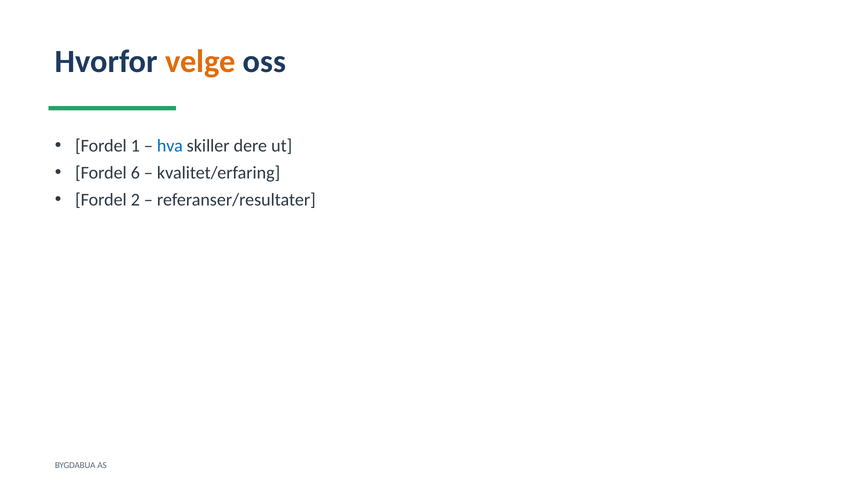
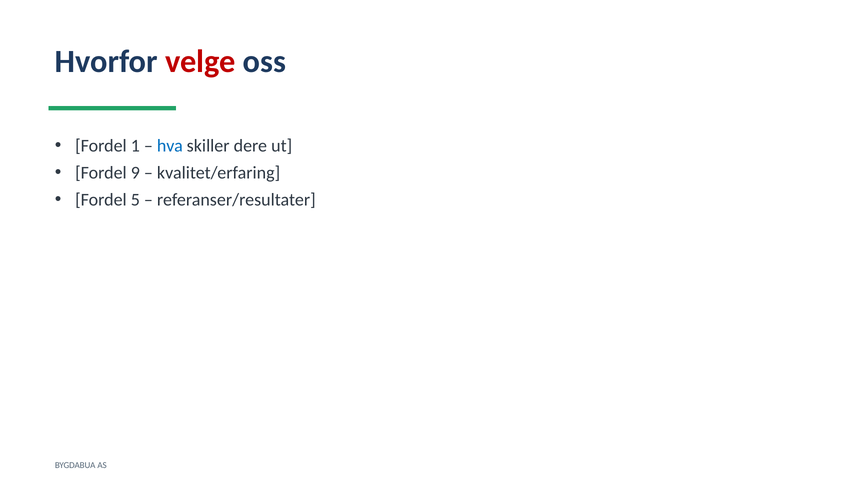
velge colour: orange -> red (200, 62)
6: 6 -> 9 (135, 173)
2: 2 -> 5 (135, 200)
